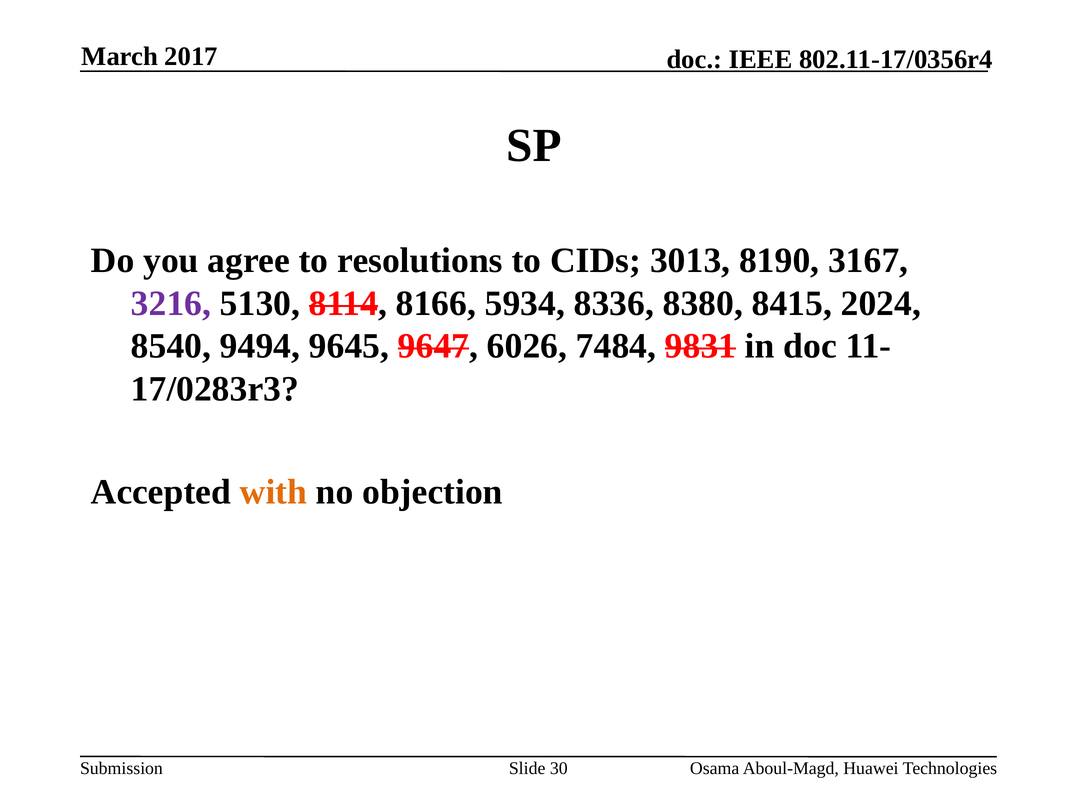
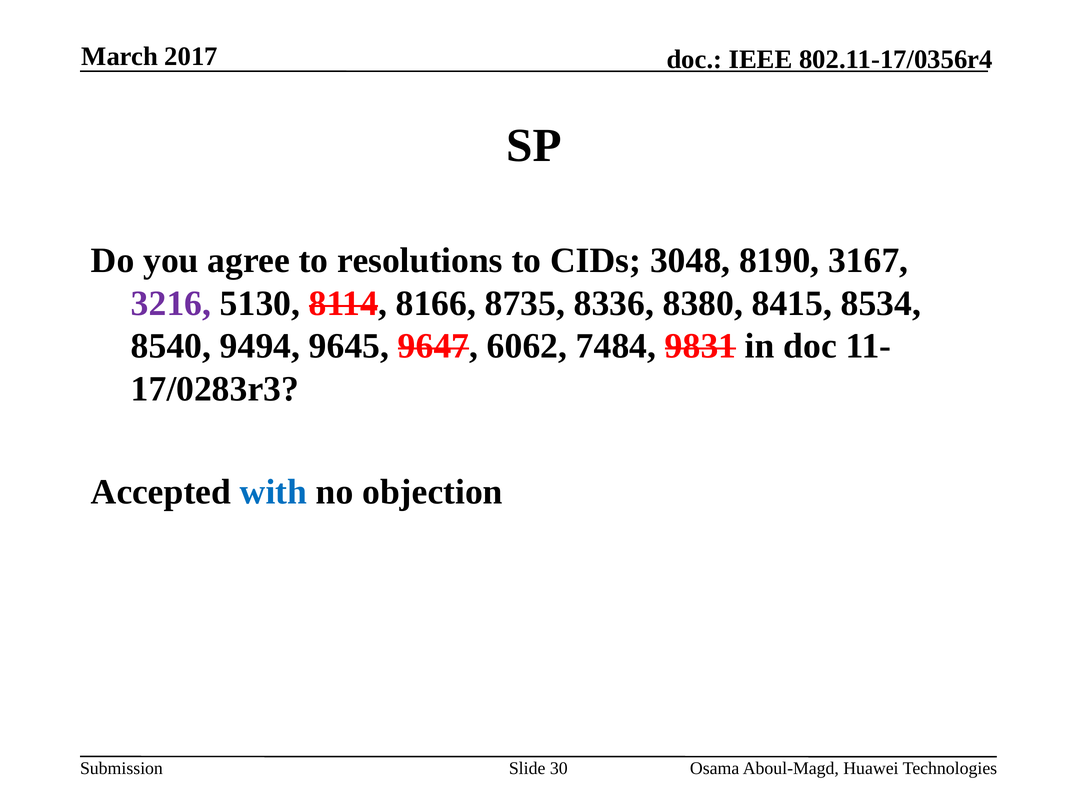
3013: 3013 -> 3048 (690, 261)
5934: 5934 -> 8735 (525, 303)
2024: 2024 -> 8534 (881, 303)
6026: 6026 -> 6062 (527, 346)
with colour: orange -> blue (274, 492)
